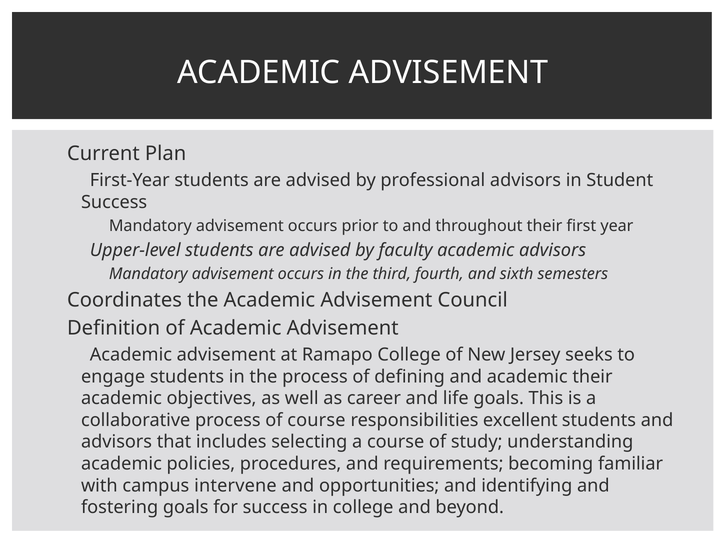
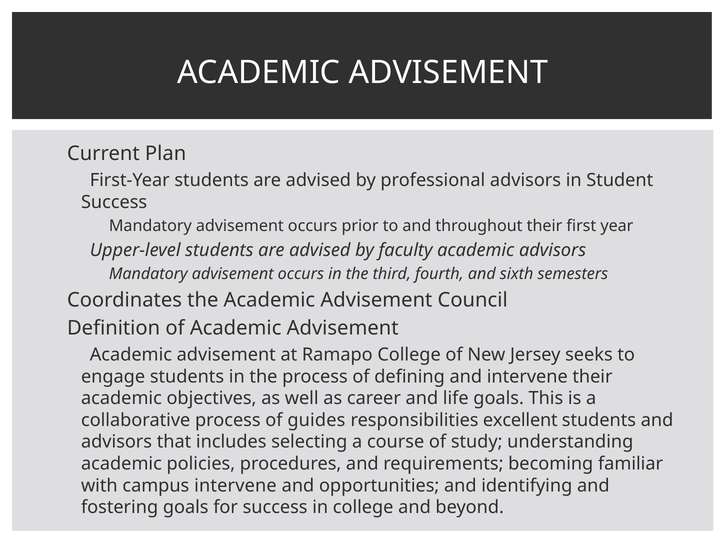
and academic: academic -> intervene (527, 376)
of course: course -> guides (316, 420)
